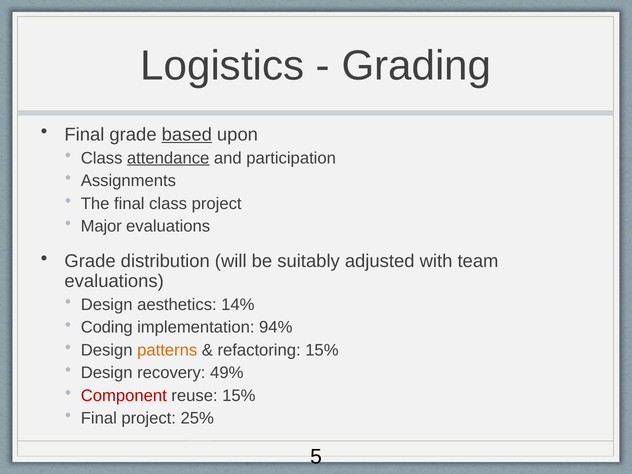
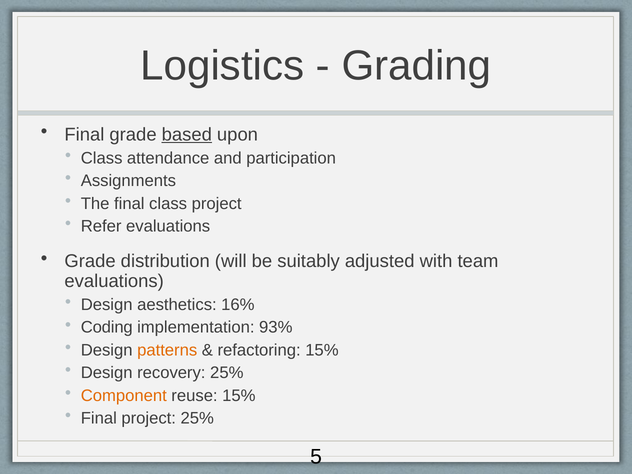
attendance underline: present -> none (168, 158)
Major: Major -> Refer (101, 226)
14%: 14% -> 16% (238, 305)
94%: 94% -> 93% (276, 327)
recovery 49%: 49% -> 25% (227, 373)
Component colour: red -> orange (124, 396)
